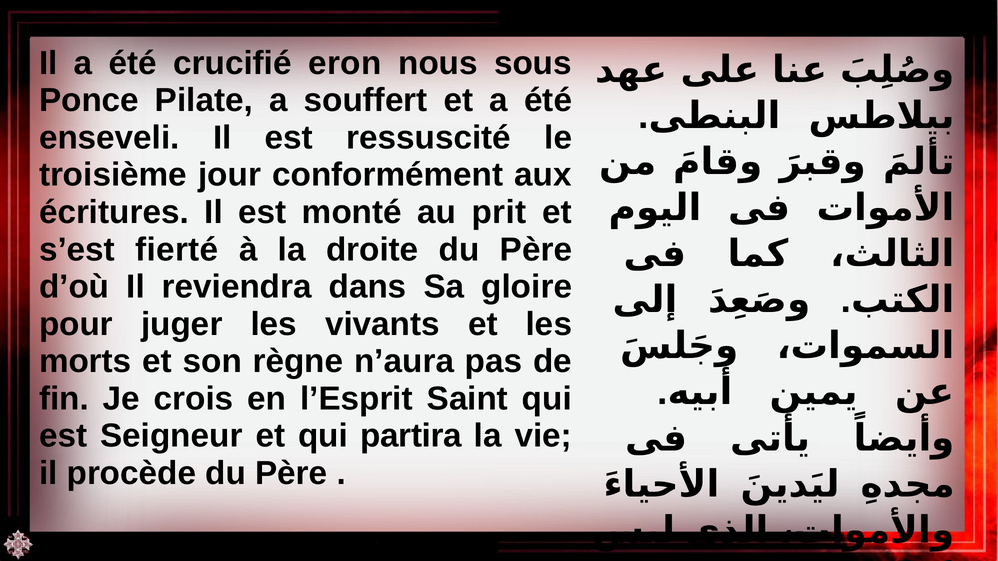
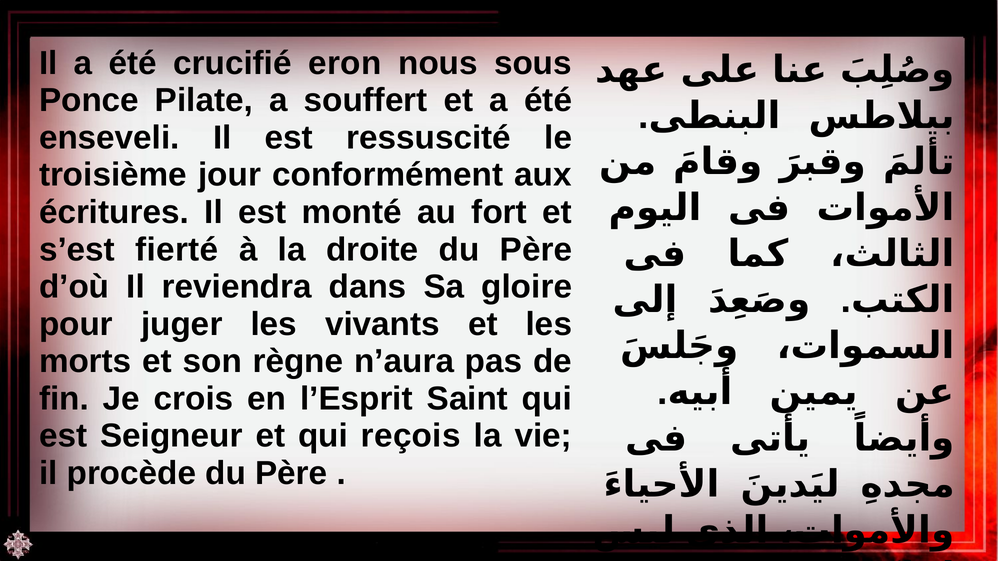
prit: prit -> fort (499, 212)
partira: partira -> reçois (411, 436)
